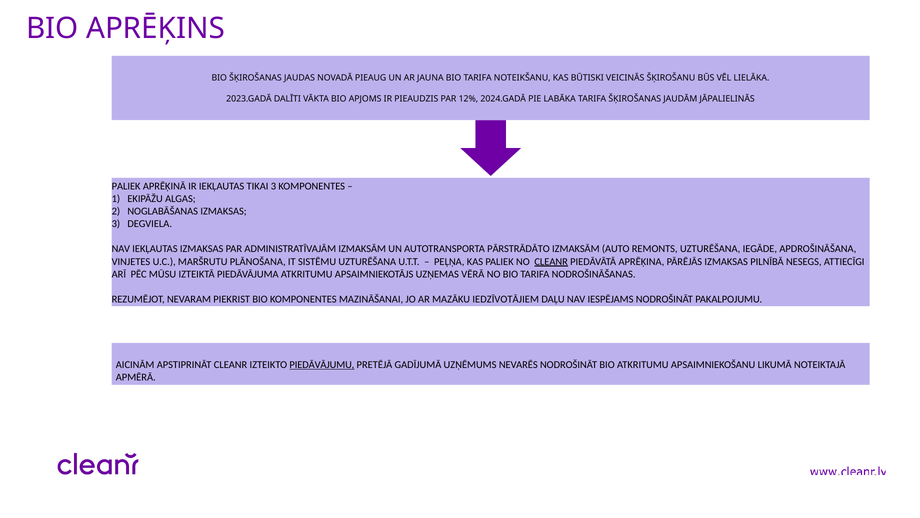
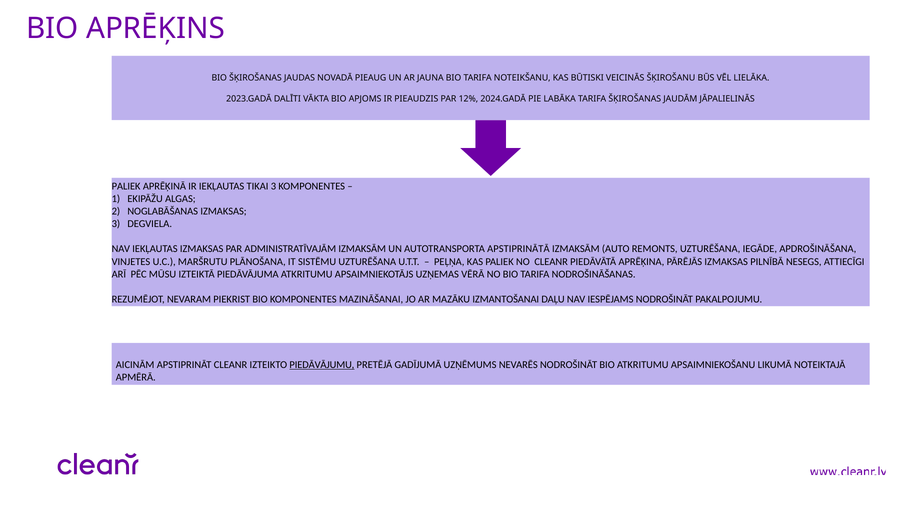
PĀRSTRĀDĀTO: PĀRSTRĀDĀTO -> APSTIPRINĀTĀ (518, 249)
CLEANR underline: present -> none (551, 261)
IEDZĪVOTĀJIEM: IEDZĪVOTĀJIEM -> IZMANTOŠANAI (506, 299)
